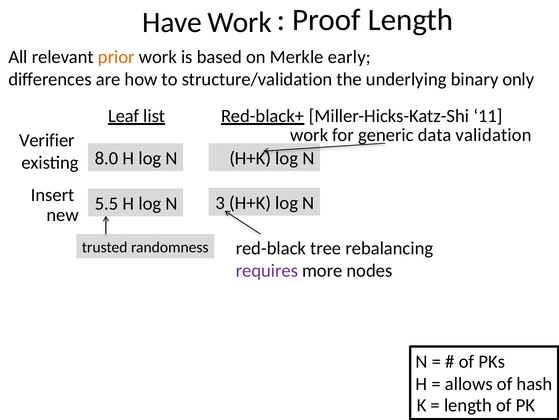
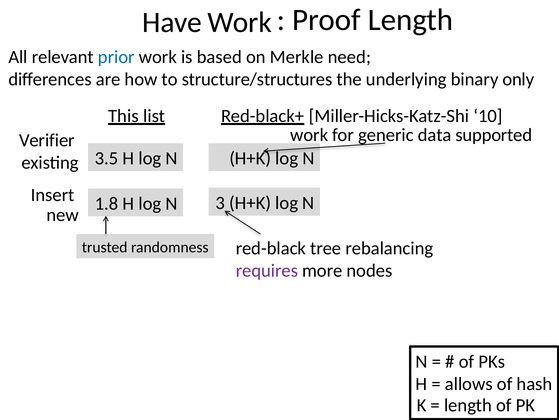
prior colour: orange -> blue (116, 57)
early: early -> need (349, 57)
structure/validation: structure/validation -> structure/structures (257, 79)
Leaf: Leaf -> This (123, 116)
11: 11 -> 10 (488, 116)
validation: validation -> supported (494, 135)
8.0: 8.0 -> 3.5 (107, 158)
5.5: 5.5 -> 1.8 (107, 203)
